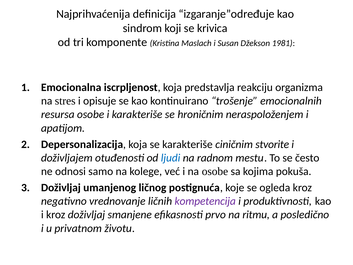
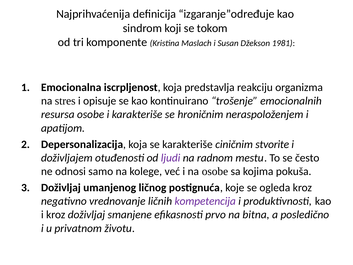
krivica: krivica -> tokom (212, 28)
ljudi colour: blue -> purple (171, 158)
ritmu: ritmu -> bitna (256, 215)
